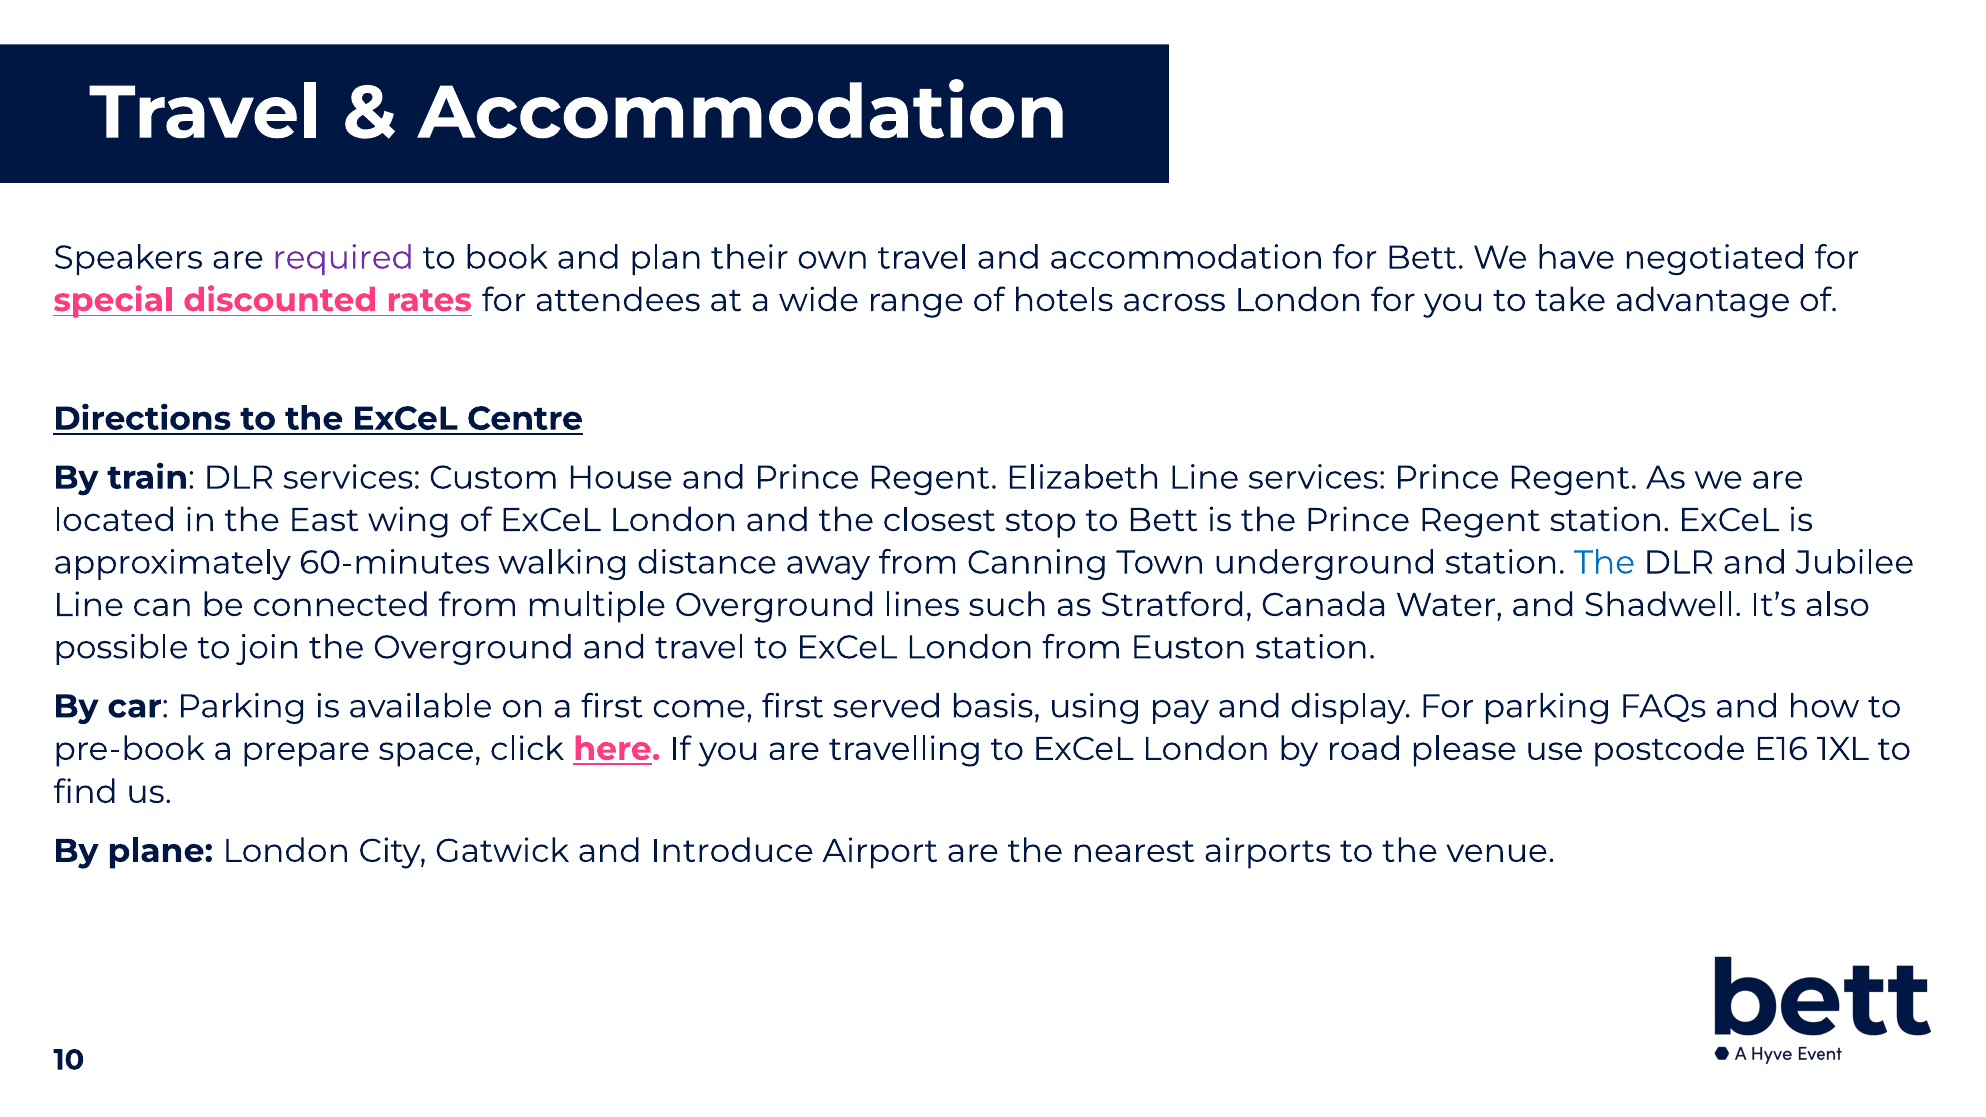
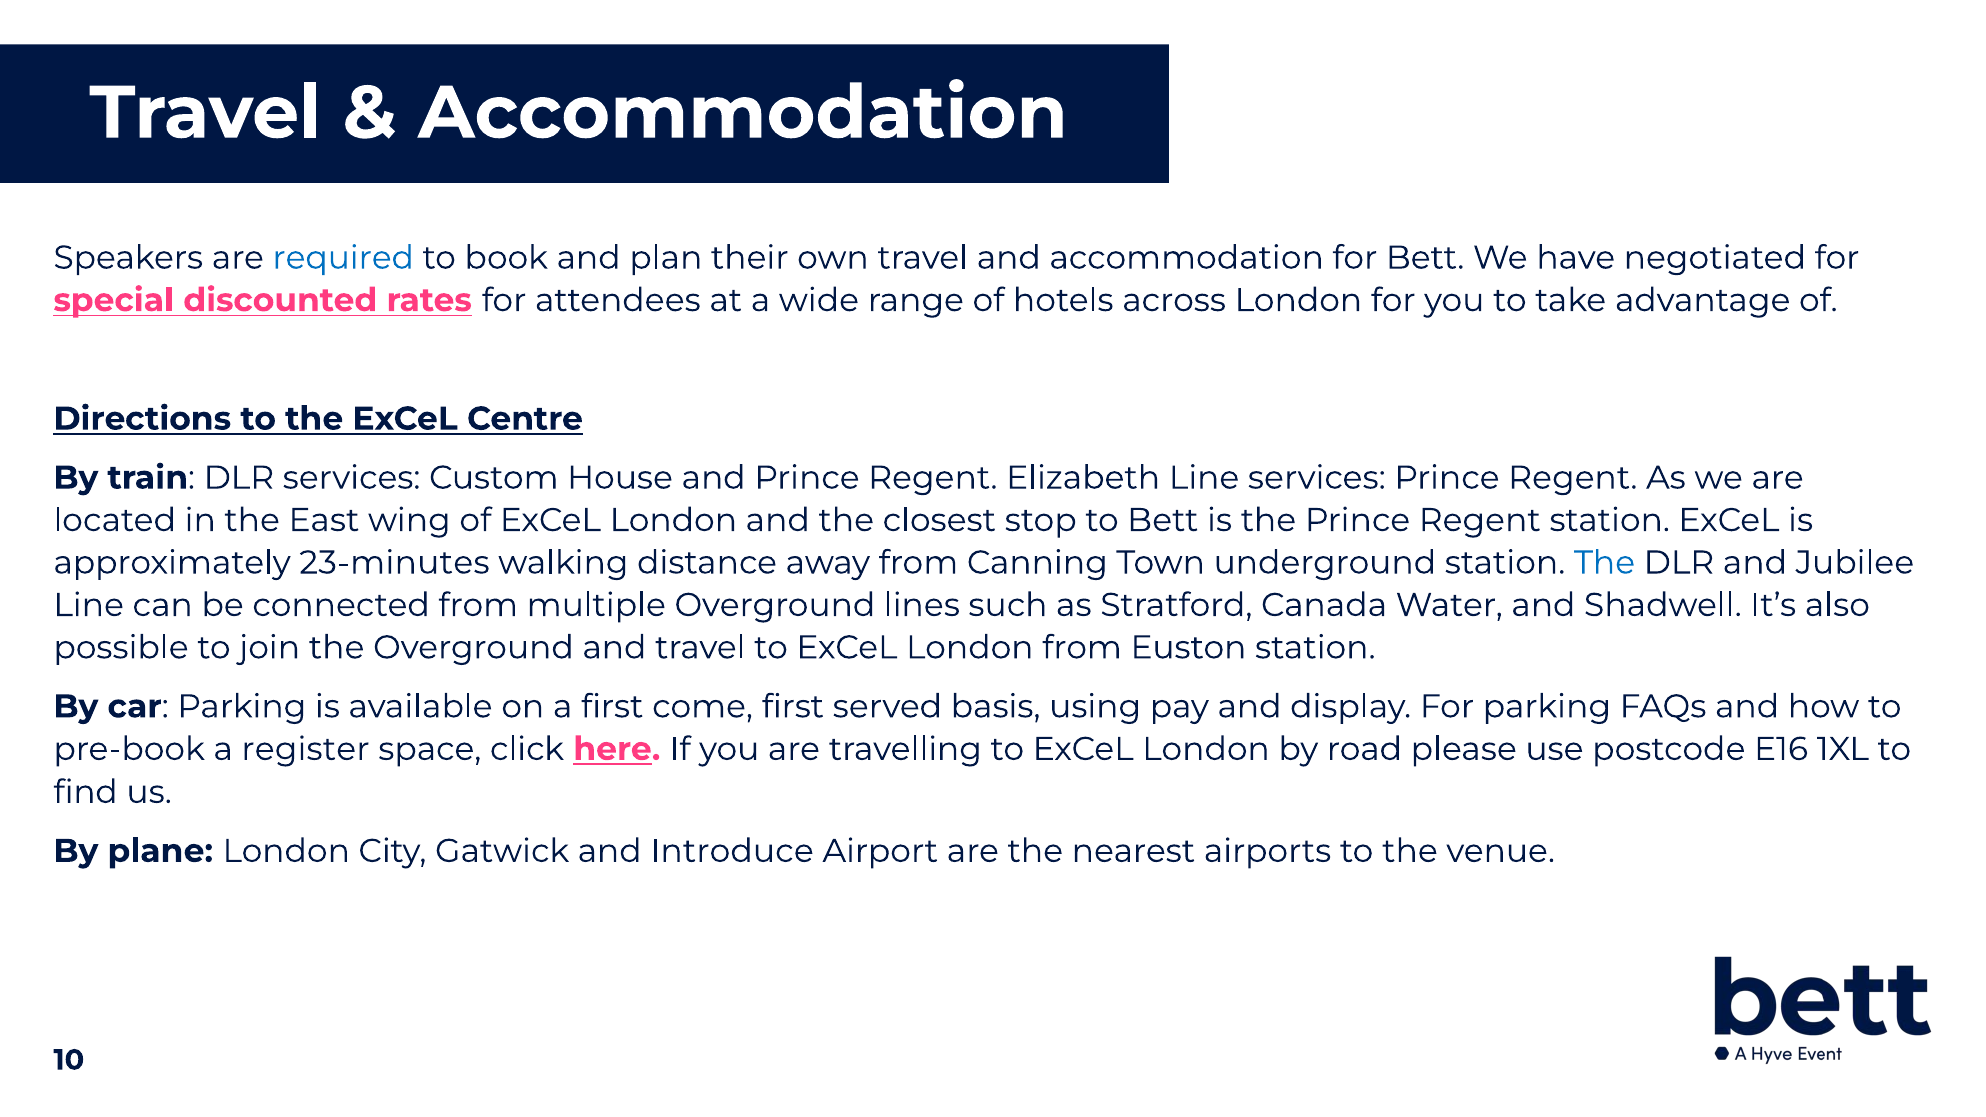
required colour: purple -> blue (343, 258)
60-minutes: 60-minutes -> 23-minutes (394, 563)
prepare: prepare -> register (305, 749)
